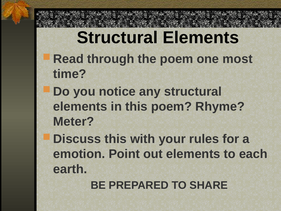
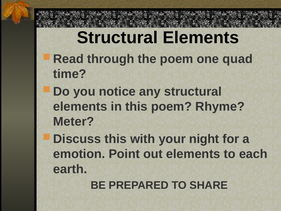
most: most -> quad (238, 59)
rules: rules -> night (204, 139)
